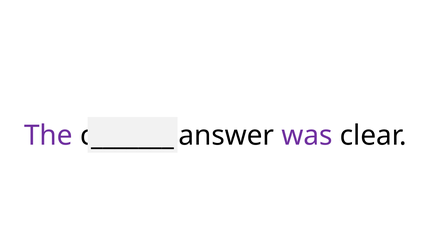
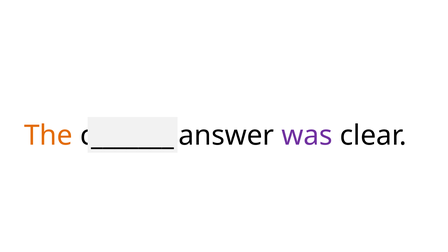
The colour: purple -> orange (48, 136)
